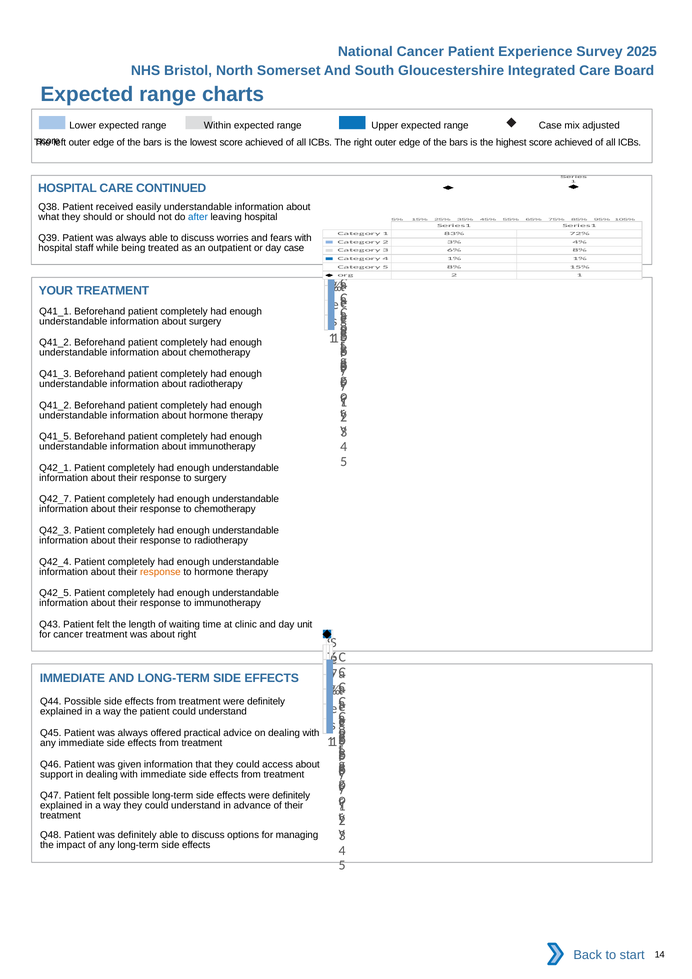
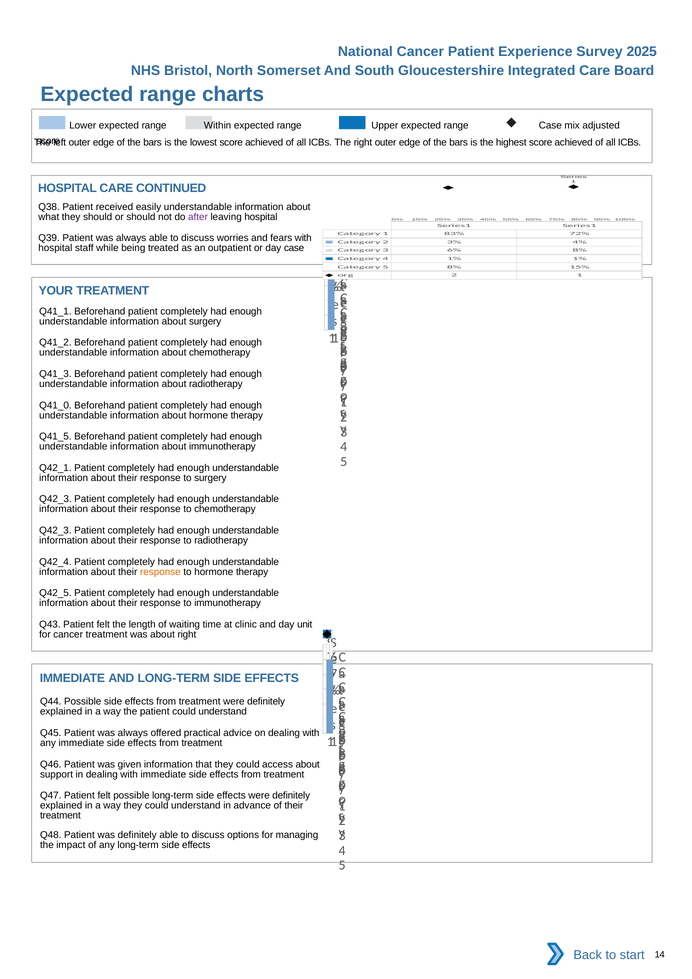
after colour: blue -> purple (198, 217)
Q41_2: Q41_2 -> Q41_0 (55, 405)
Q42_7: Q42_7 -> Q42_3 (55, 499)
